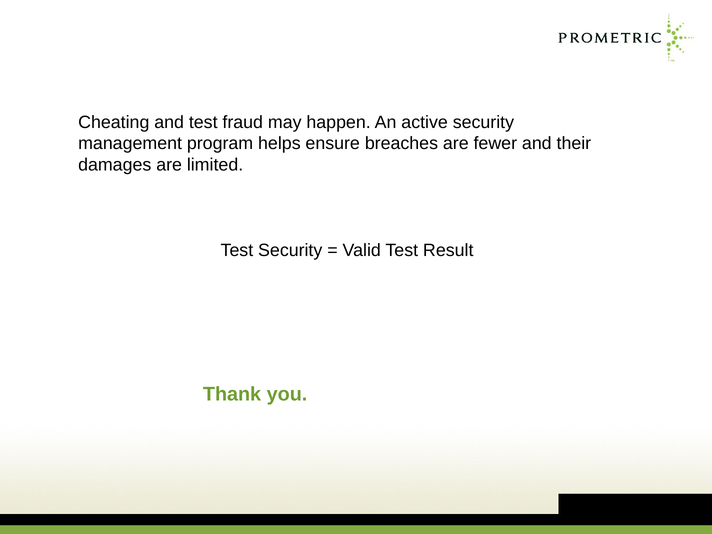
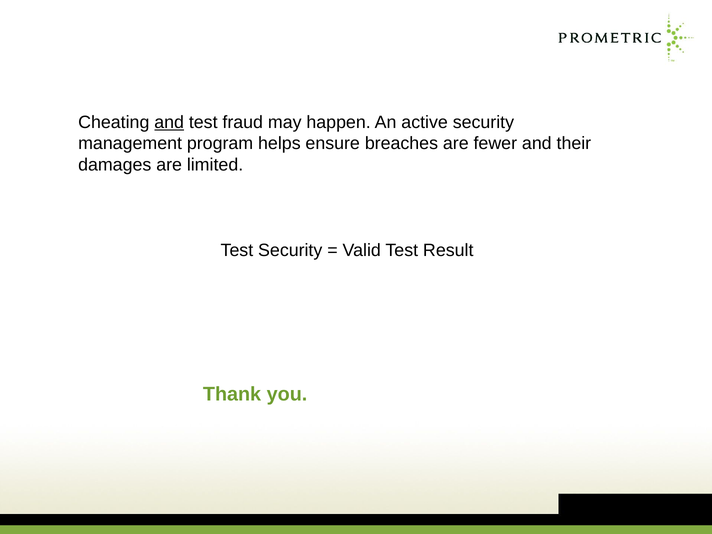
and underline: none -> present (169, 122)
